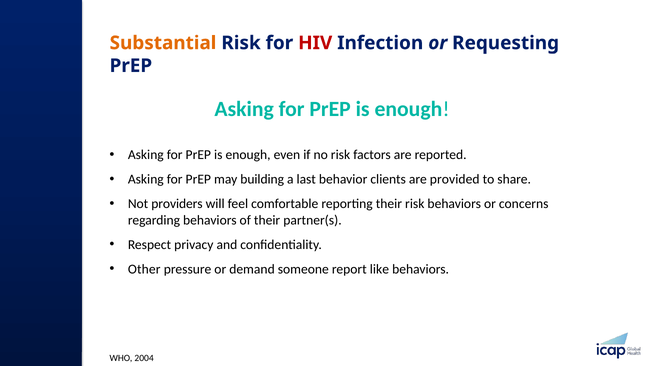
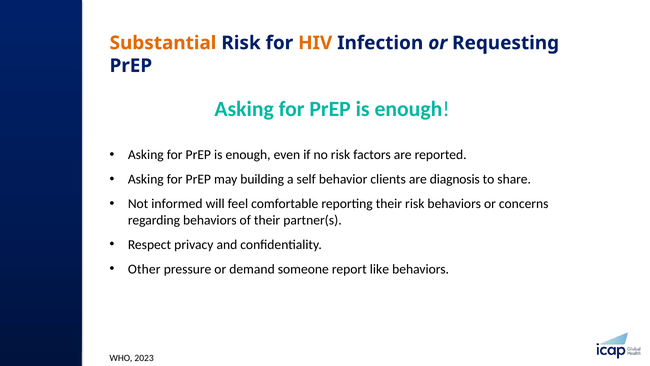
HIV colour: red -> orange (315, 43)
last: last -> self (306, 179)
provided: provided -> diagnosis (455, 179)
providers: providers -> informed (177, 204)
2004: 2004 -> 2023 (144, 358)
